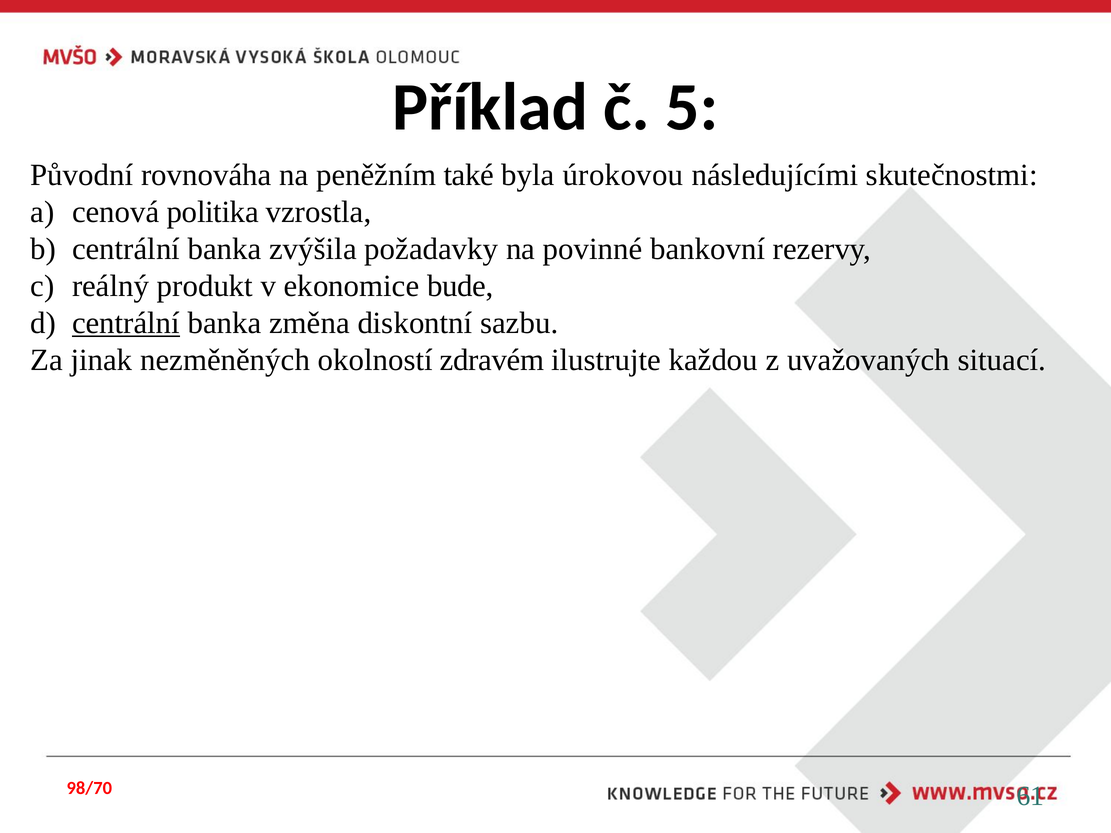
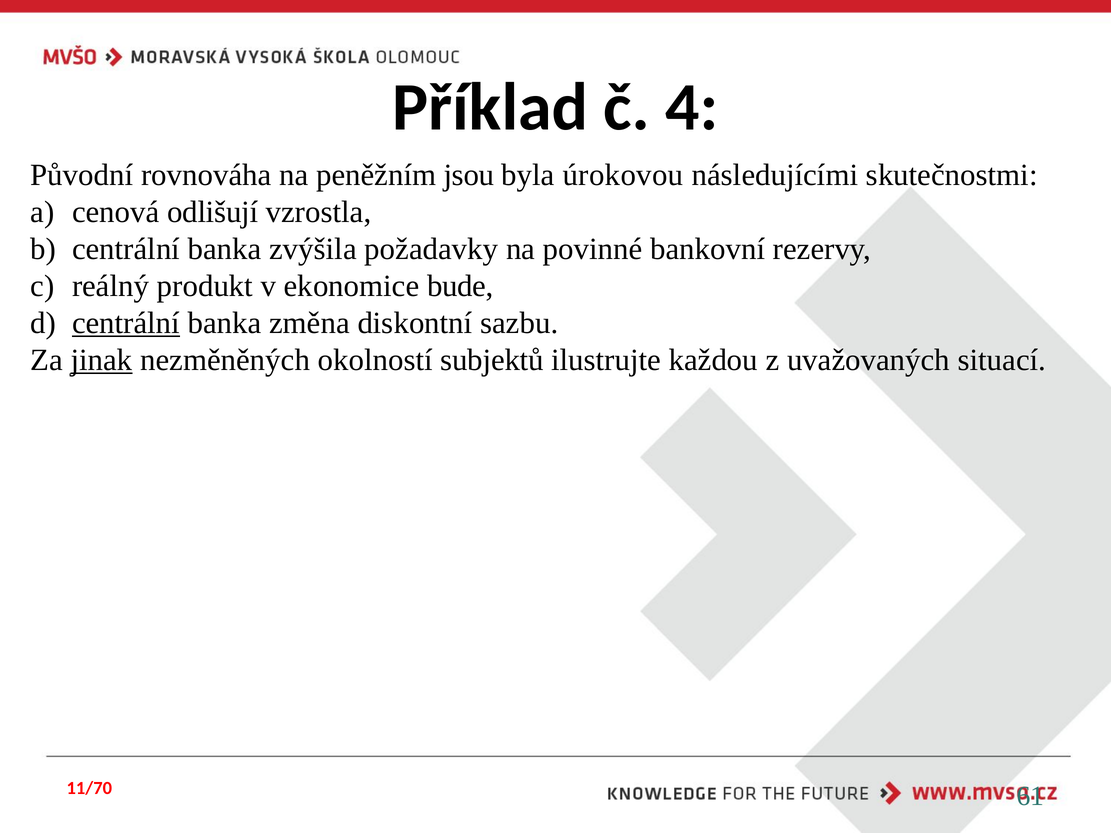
5: 5 -> 4 (692, 108)
také: také -> jsou (469, 175)
politika: politika -> odlišují (213, 212)
jinak underline: none -> present (101, 360)
zdravém: zdravém -> subjektů (492, 360)
98/70: 98/70 -> 11/70 (89, 788)
